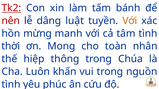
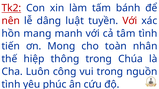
Với colour: orange -> red (130, 21)
mừng: mừng -> mang (37, 34)
thời: thời -> tiến (11, 46)
khấn: khấn -> công (65, 72)
